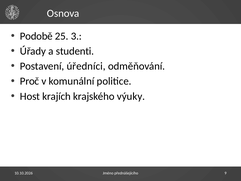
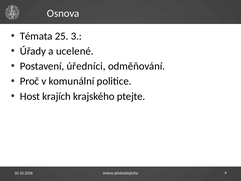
Podobě: Podobě -> Témata (36, 36)
studenti: studenti -> ucelené (75, 51)
výuky: výuky -> ptejte (131, 96)
